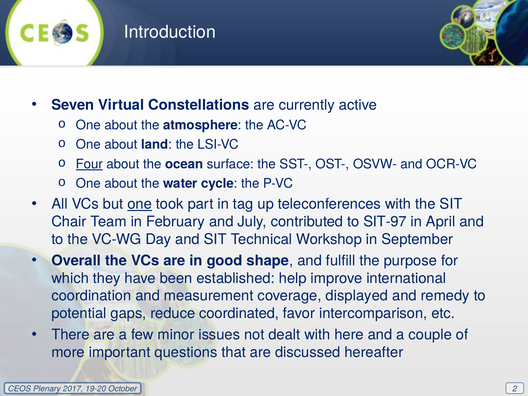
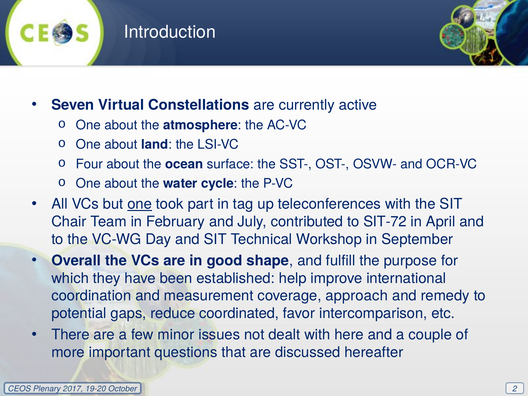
Four underline: present -> none (89, 164)
SIT-97: SIT-97 -> SIT-72 (385, 222)
displayed: displayed -> approach (357, 296)
